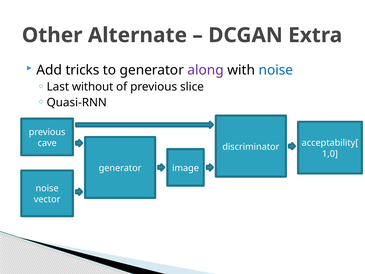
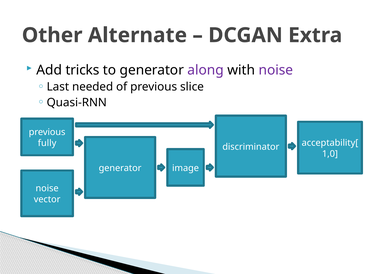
noise colour: blue -> purple (276, 70)
without: without -> needed (93, 87)
cave: cave -> fully (47, 143)
